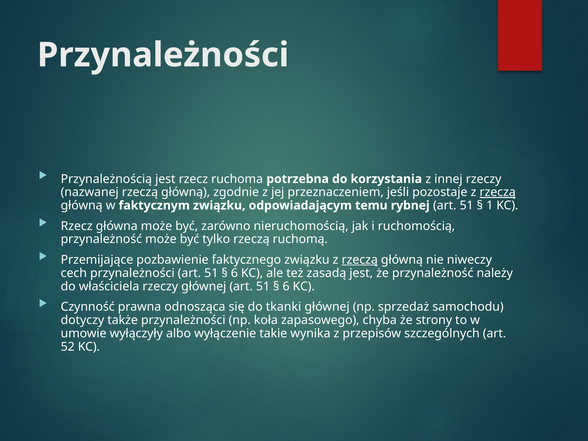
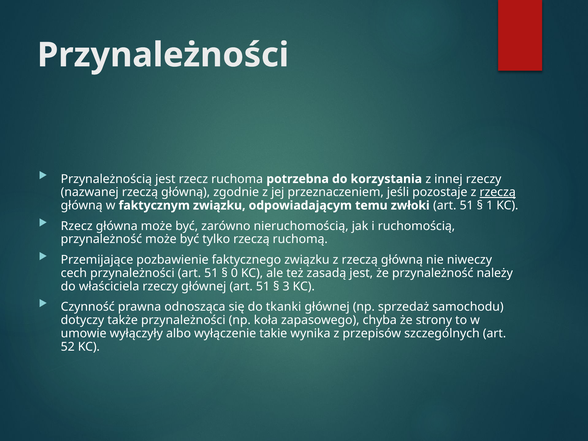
rybnej: rybnej -> zwłoki (410, 205)
rzeczą underline: present -> none (360, 260)
6: 6 -> 0 (234, 273)
6: 6 -> 3 (286, 286)
